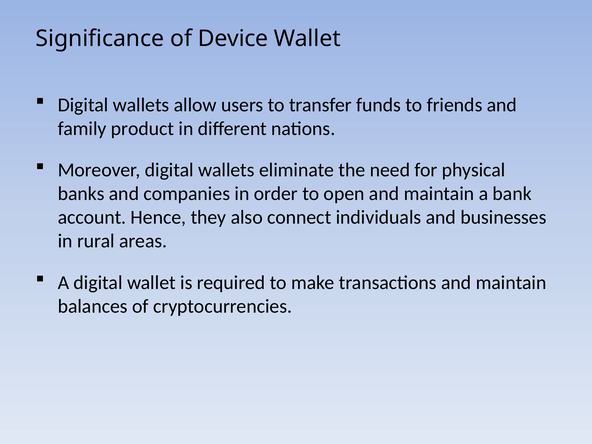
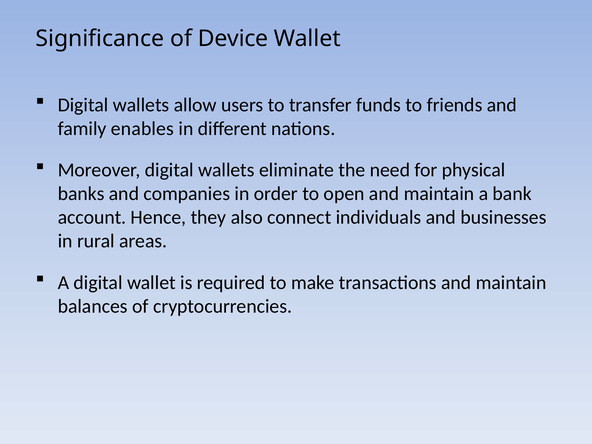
product: product -> enables (142, 129)
